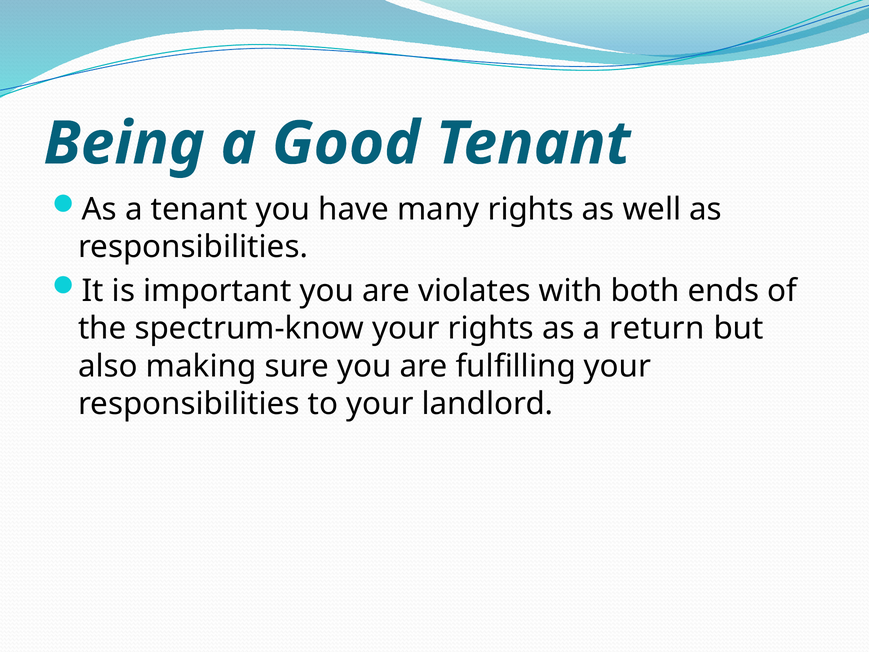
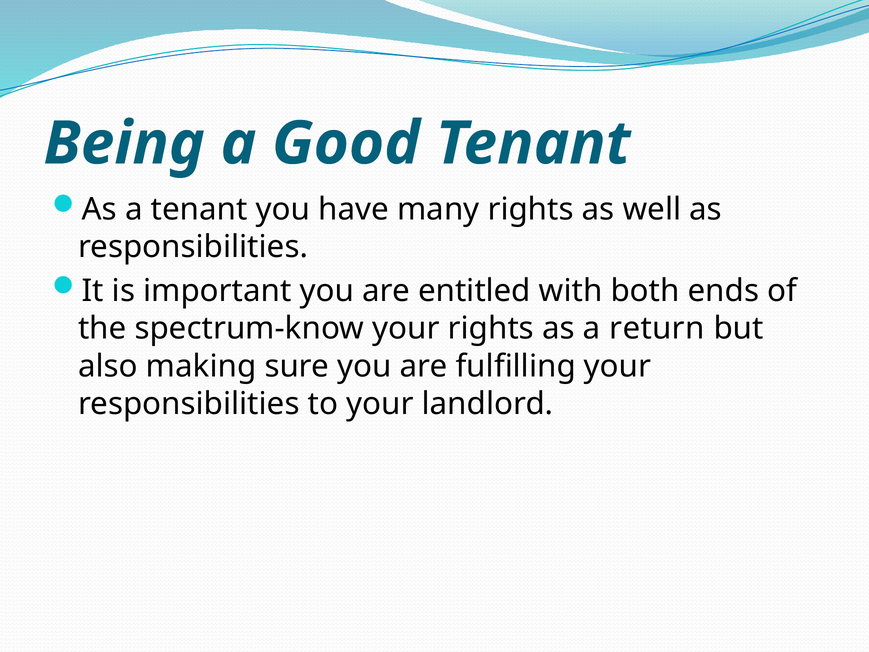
violates: violates -> entitled (474, 291)
